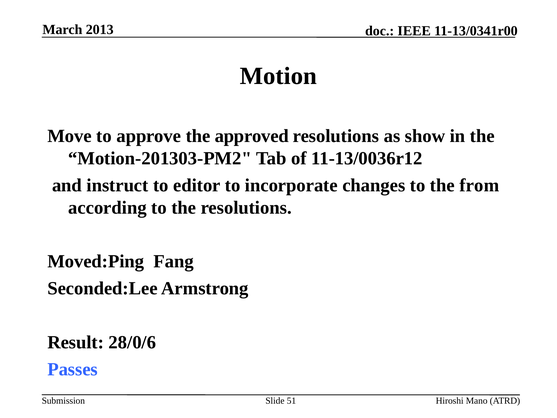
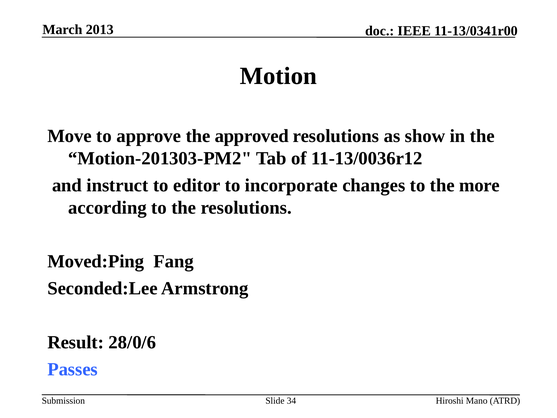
from: from -> more (480, 185)
51: 51 -> 34 (291, 401)
